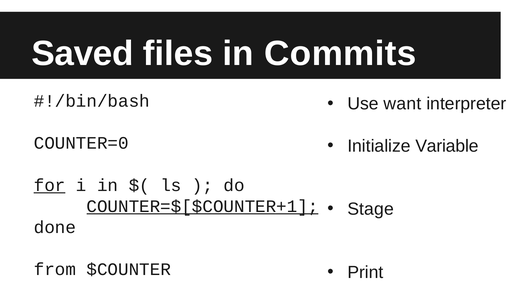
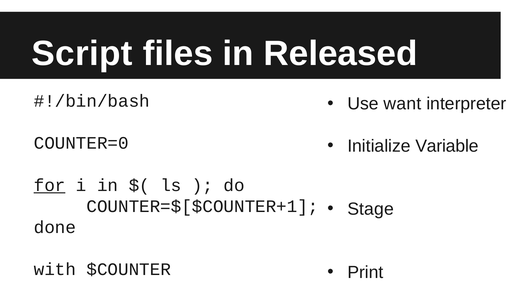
Saved: Saved -> Script (82, 54)
Commits: Commits -> Released (341, 54)
COUNTER=$[$COUNTER+1 underline: present -> none (203, 207)
from: from -> with (55, 270)
